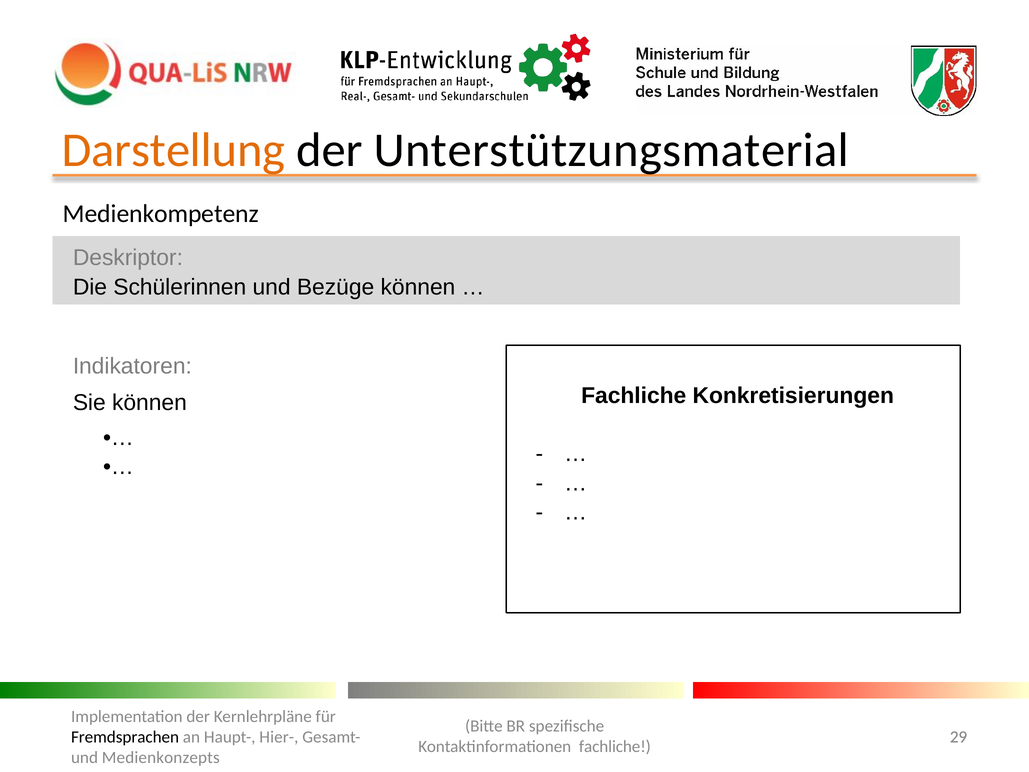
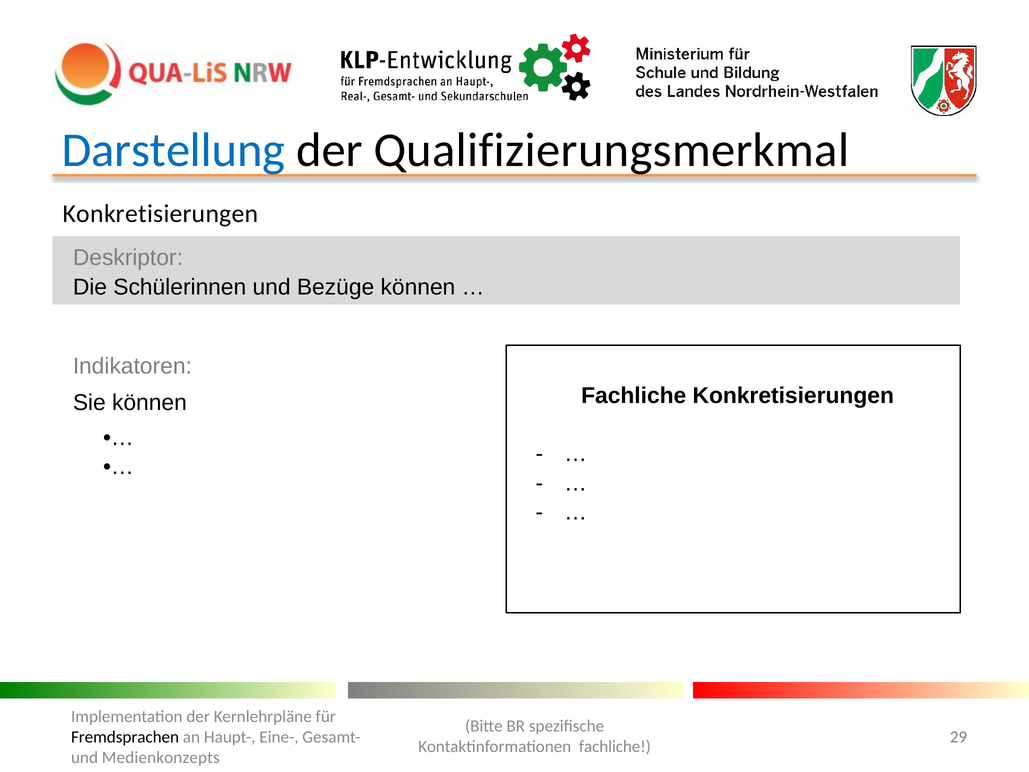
Darstellung colour: orange -> blue (173, 150)
Unterstützungsmaterial: Unterstützungsmaterial -> Qualifizierungsmerkmal (611, 150)
Medienkompetenz: Medienkompetenz -> Konkretisierungen (161, 214)
Hier-: Hier- -> Eine- (279, 737)
